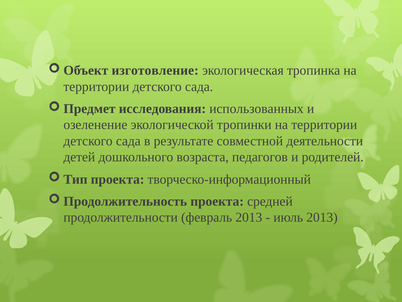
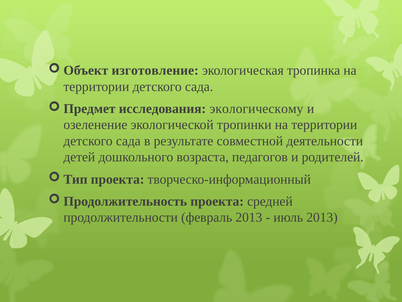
использованных: использованных -> экологическому (256, 109)
